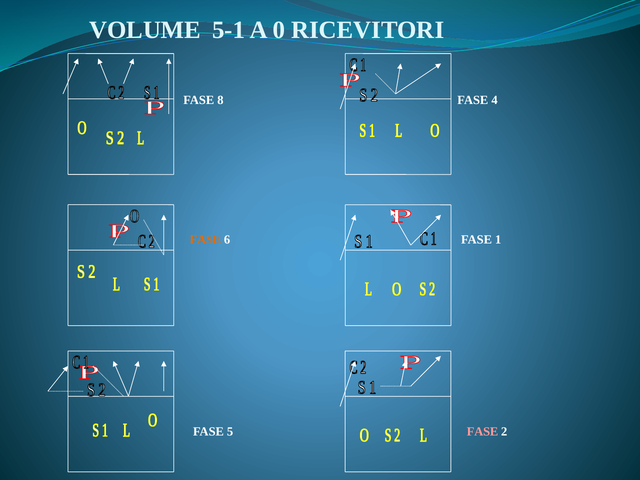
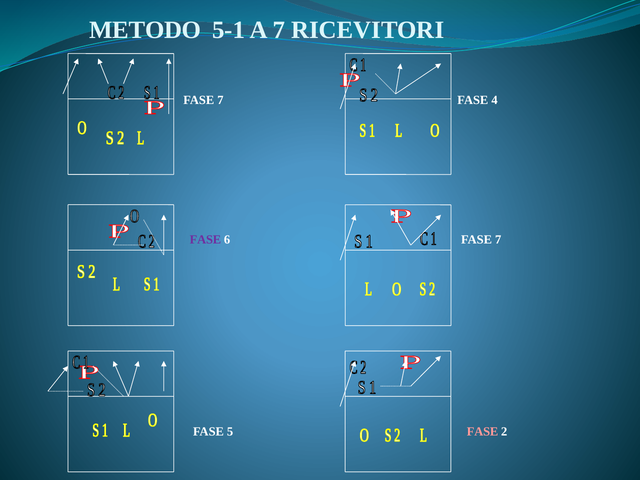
VOLUME: VOLUME -> METODO (145, 30)
A 0: 0 -> 7 (279, 30)
8: 8 -> 7 (220, 100)
FASE colour: orange -> purple (205, 240)
6 FASE 1: 1 -> 7 (498, 240)
